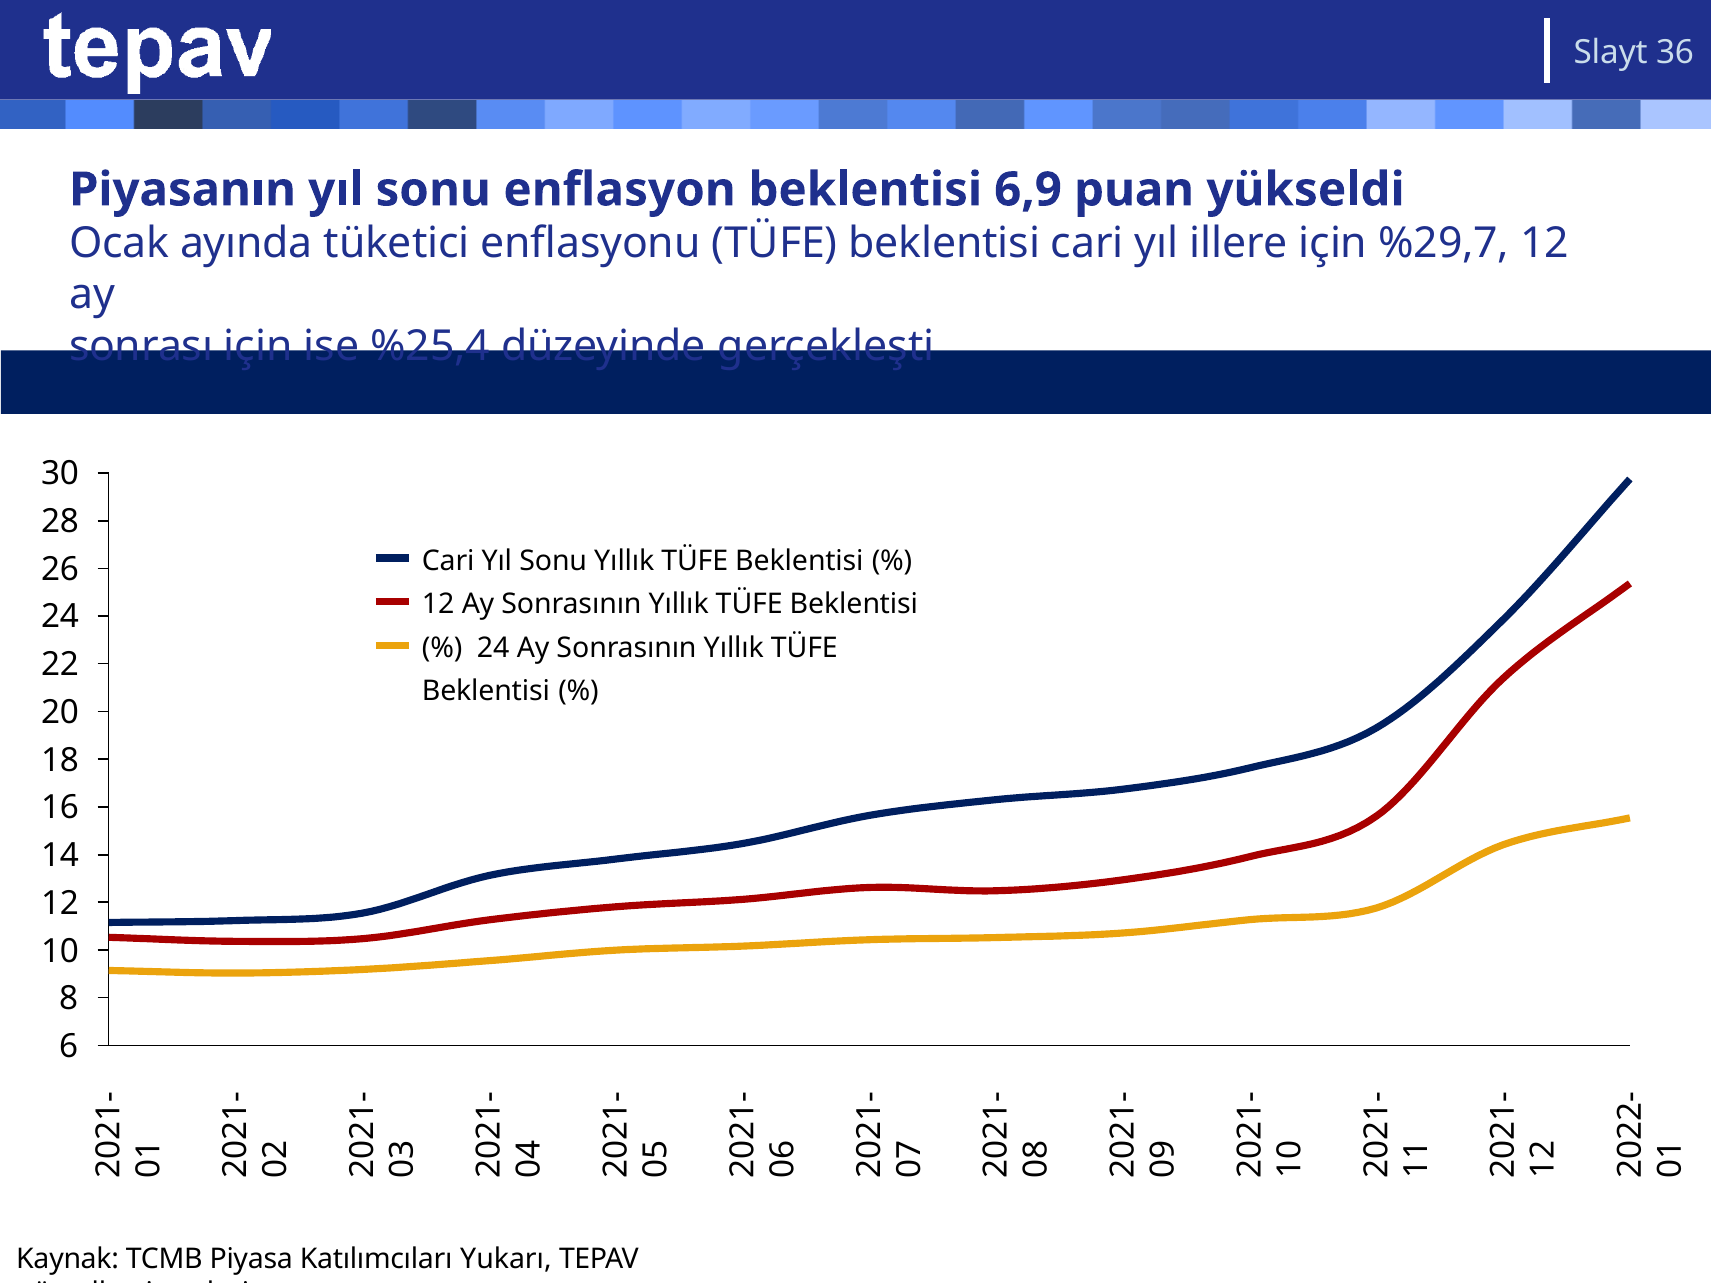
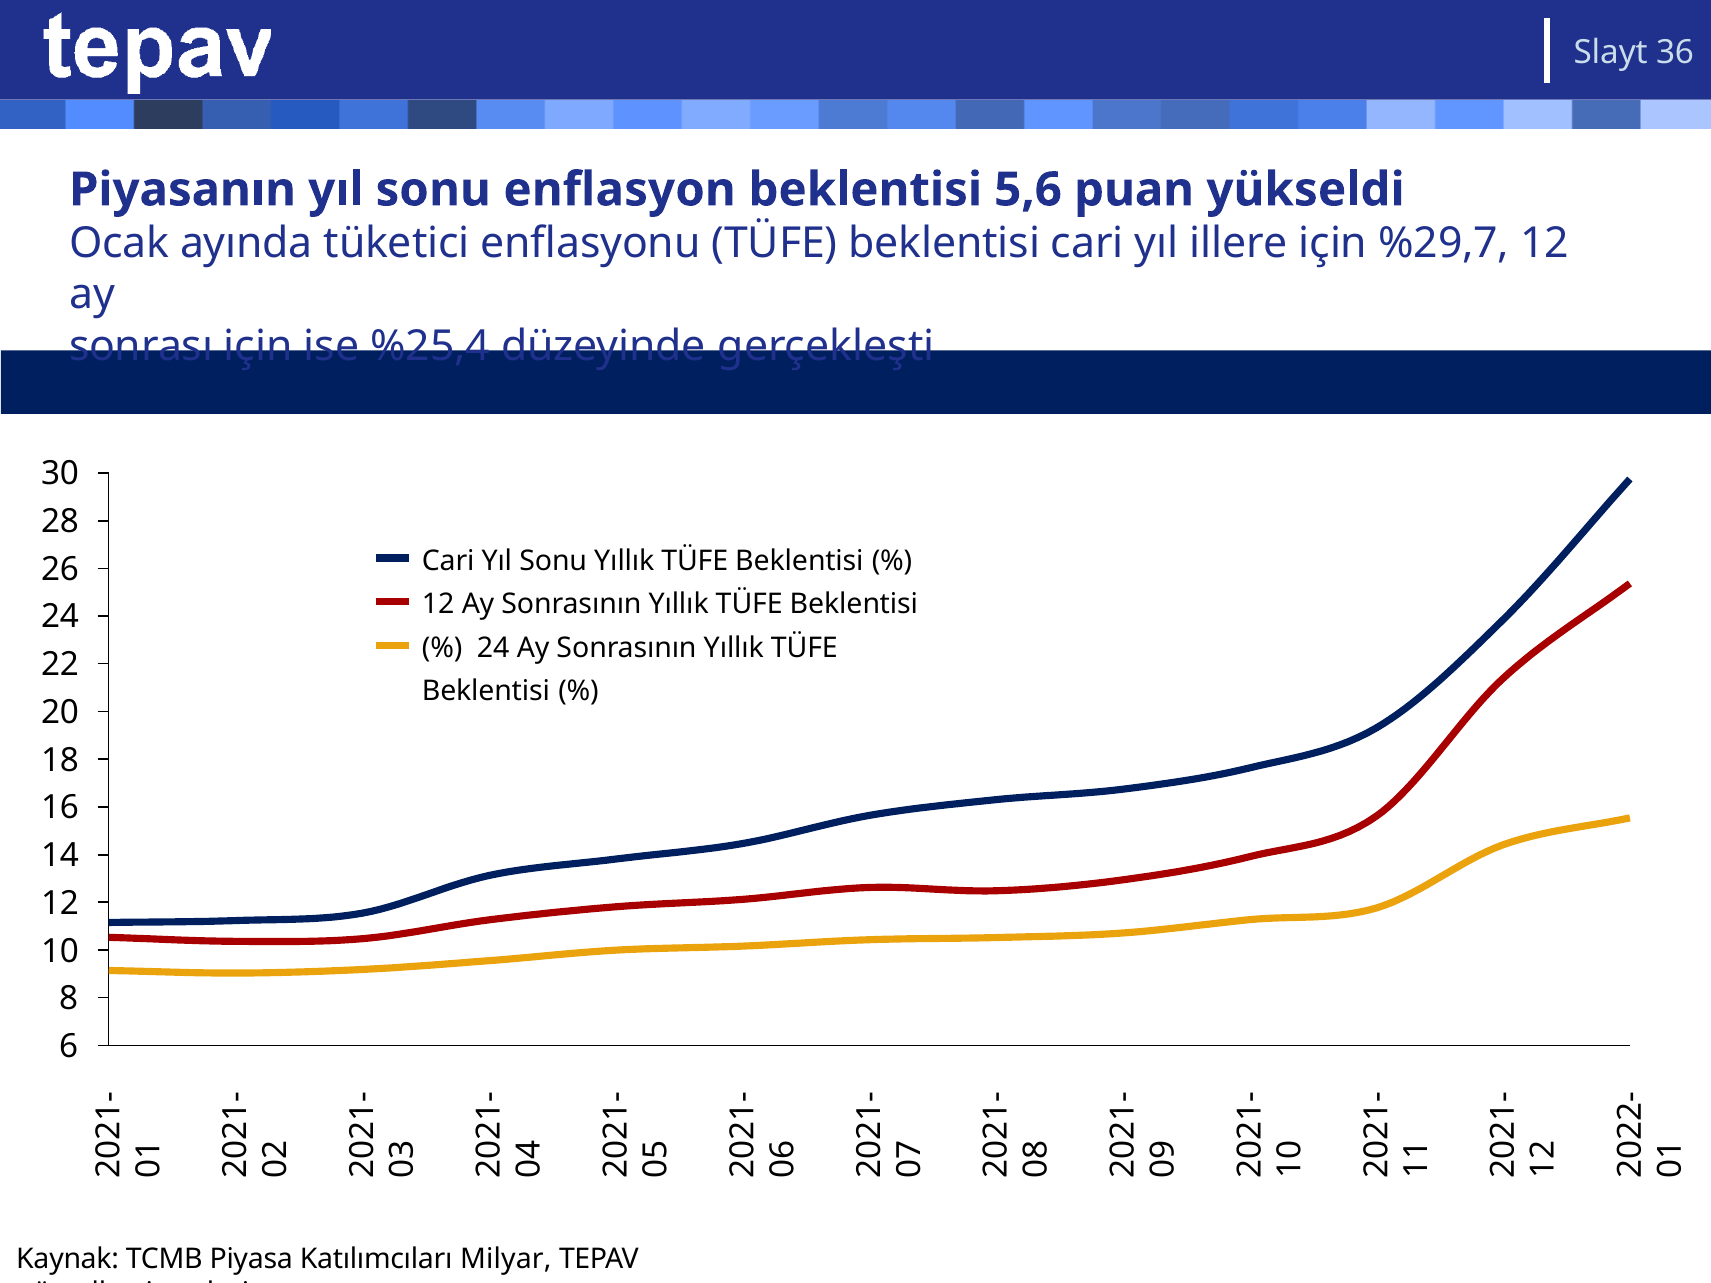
6,9: 6,9 -> 5,6 (1028, 190)
Yukarı: Yukarı -> Milyar (506, 1259)
